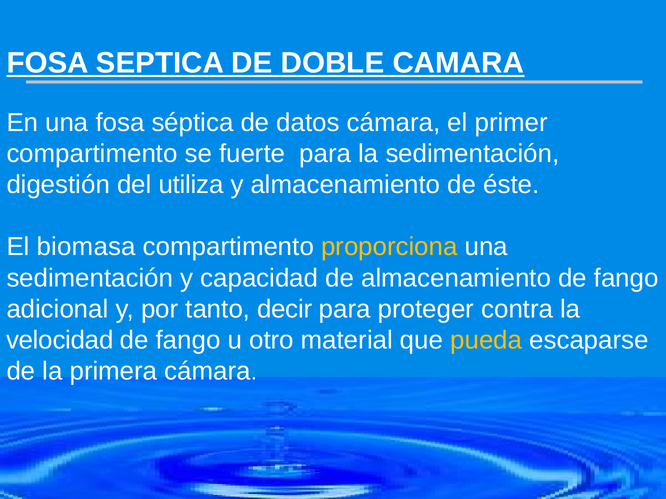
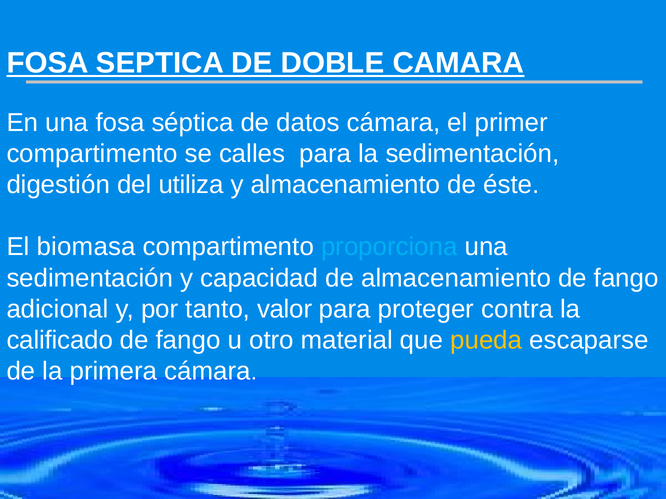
fuerte: fuerte -> calles (252, 154)
proporciona colour: yellow -> light blue (389, 247)
decir: decir -> valor (285, 309)
velocidad: velocidad -> calificado (60, 340)
